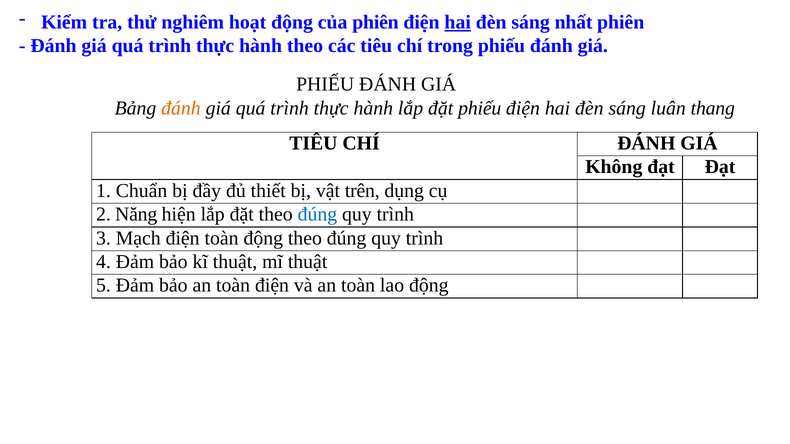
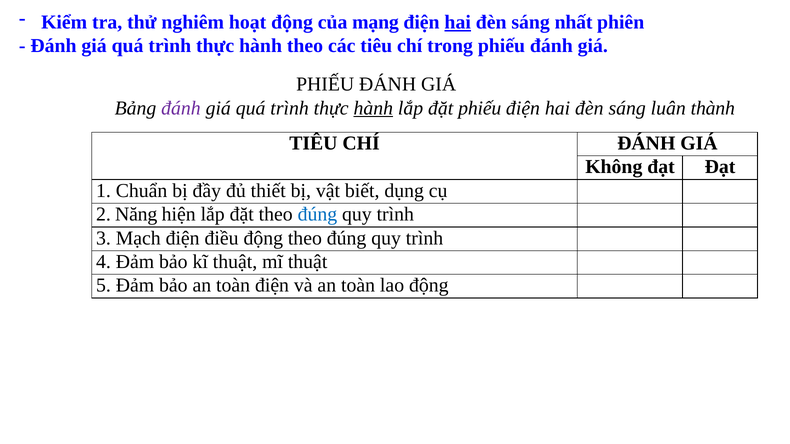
của phiên: phiên -> mạng (376, 22)
đánh colour: orange -> purple (181, 108)
hành underline: none -> present (373, 108)
thang: thang -> thành (713, 108)
trên: trên -> biết (362, 191)
điện toàn: toàn -> điều (222, 238)
